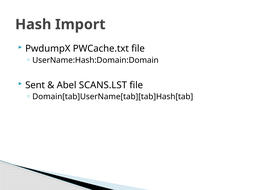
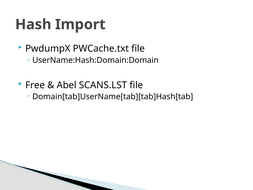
Sent: Sent -> Free (35, 85)
